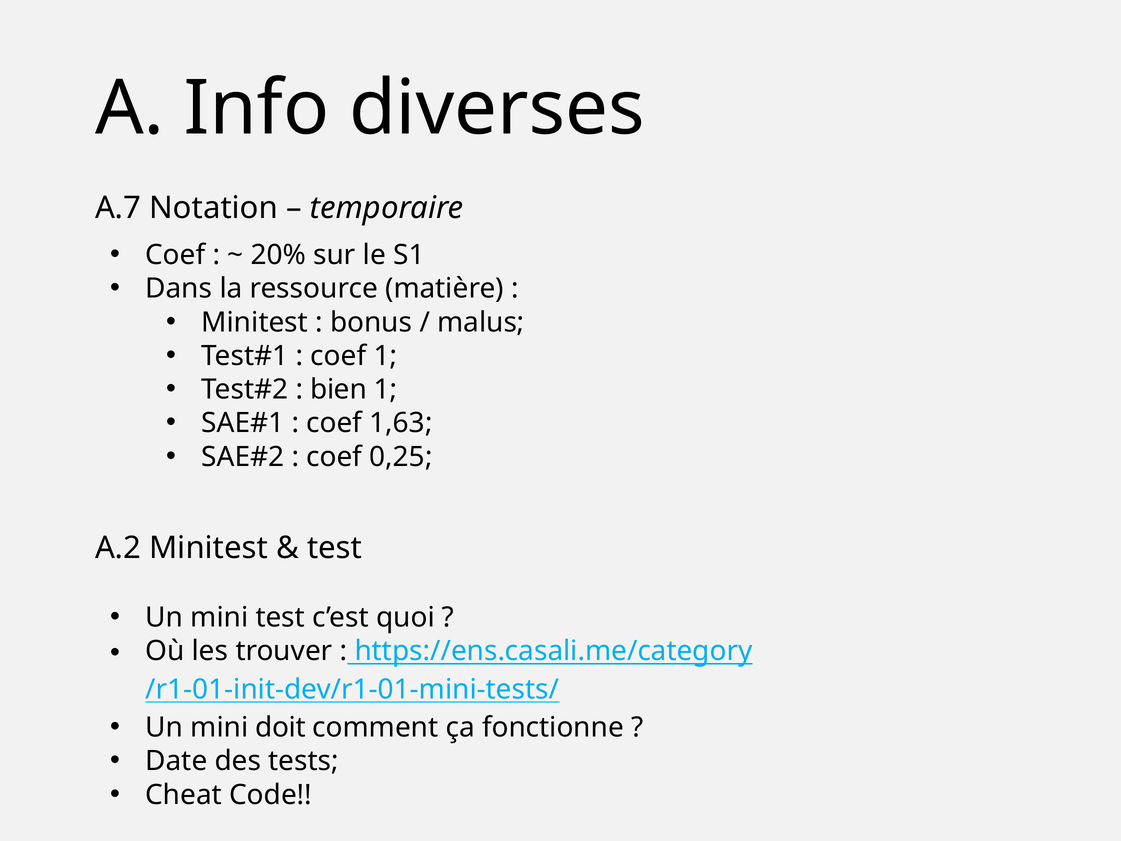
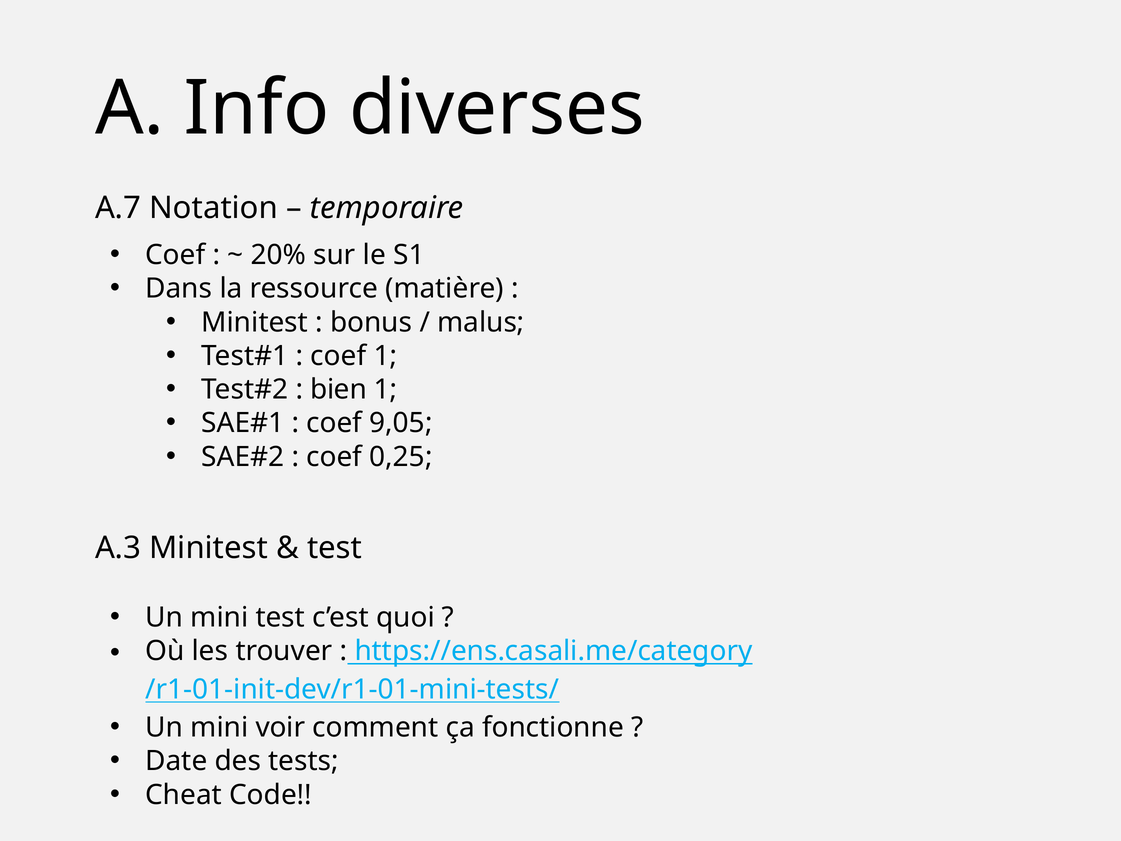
1,63: 1,63 -> 9,05 (401, 423)
A.2: A.2 -> A.3 (118, 548)
doit: doit -> voir (280, 727)
